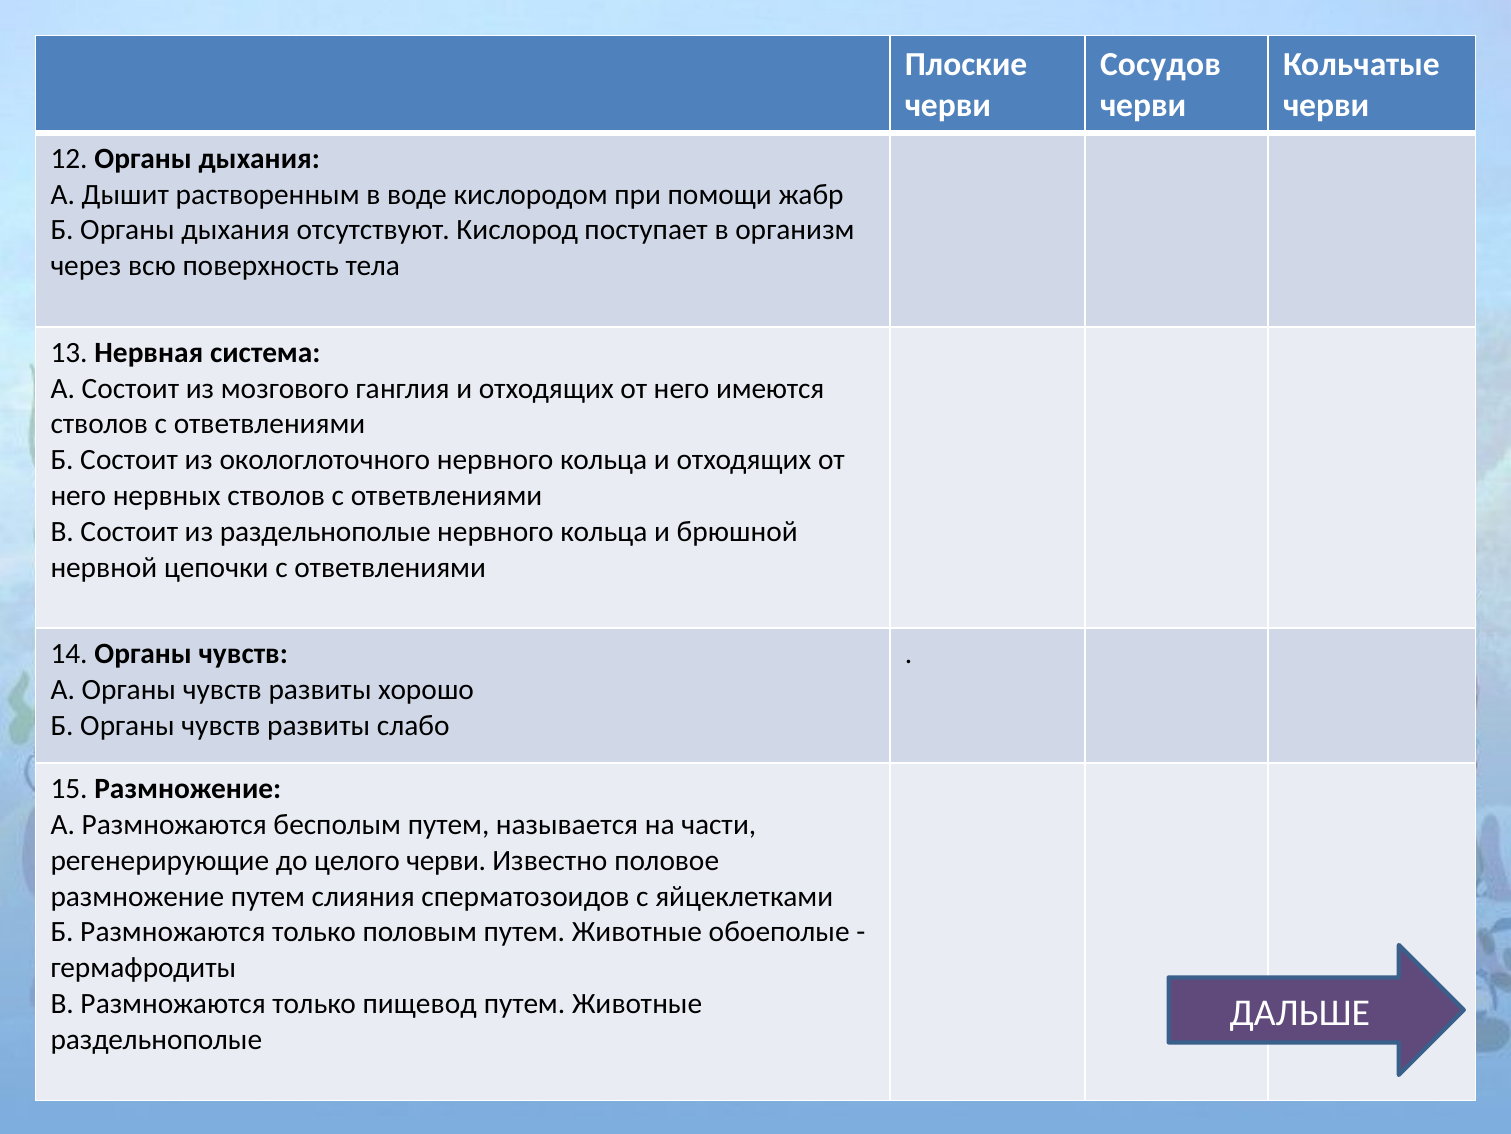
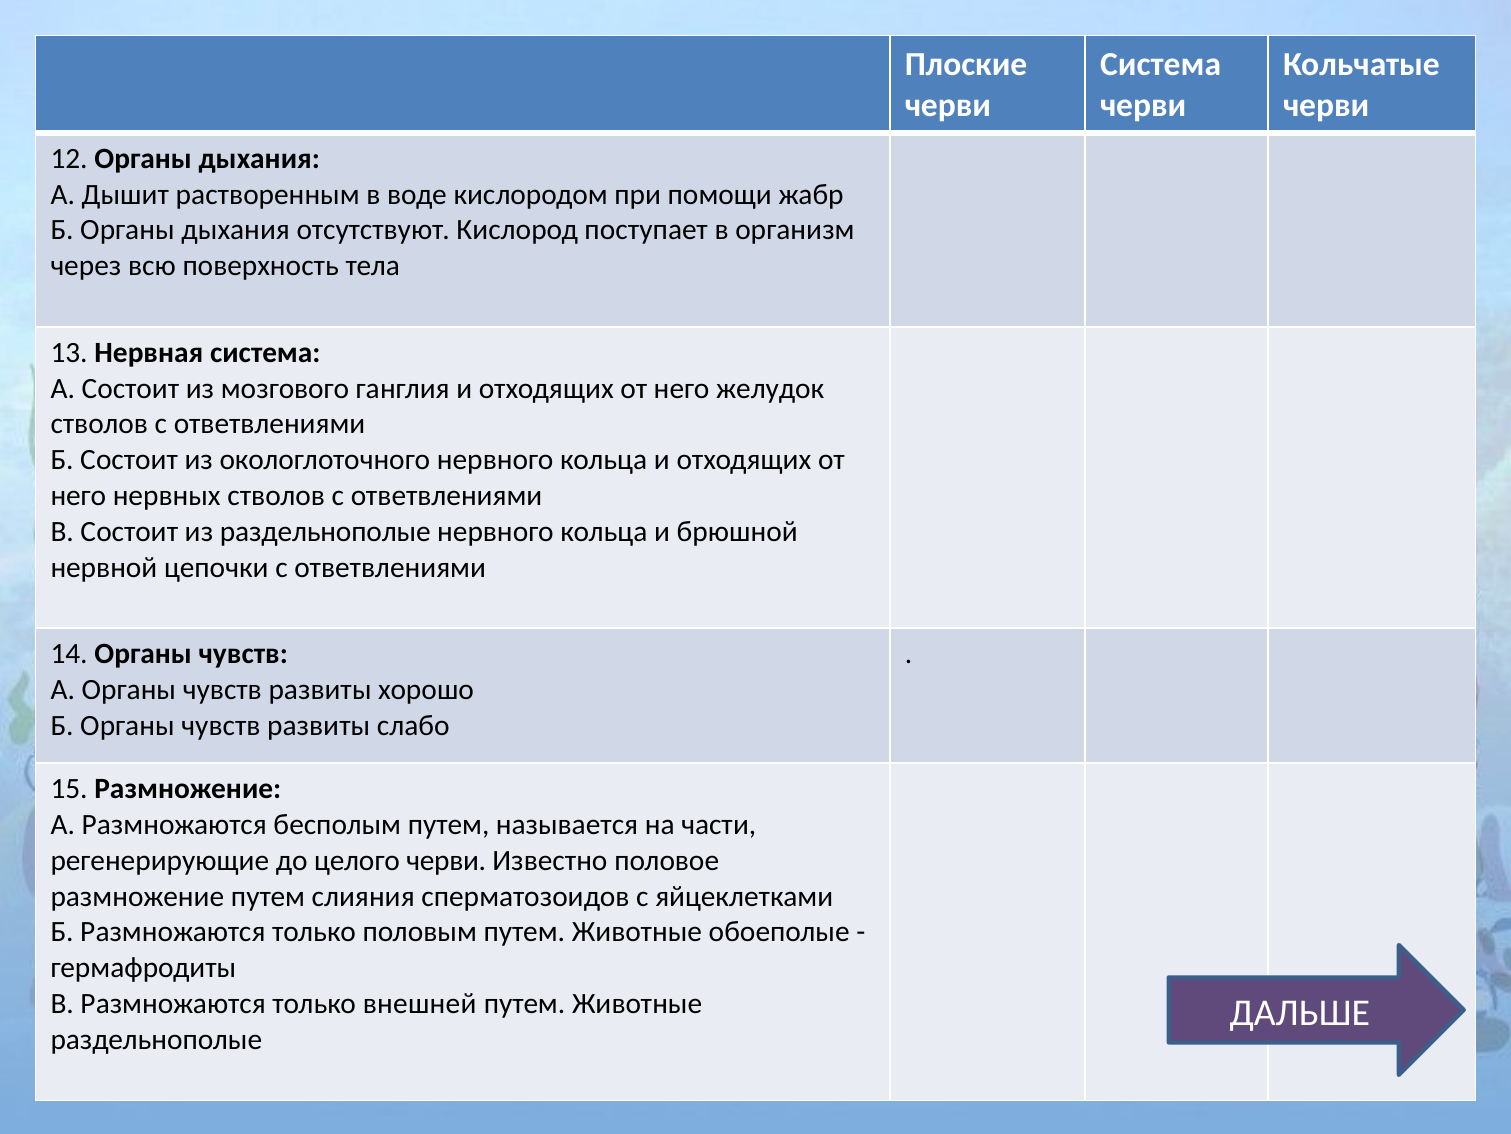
Сосудов: Сосудов -> Система (1161, 64)
имеются: имеются -> желудок (770, 388)
пищевод: пищевод -> внешней (420, 1003)
